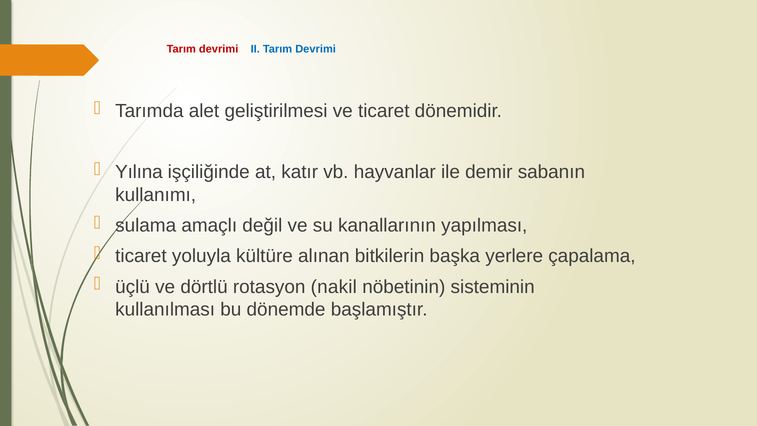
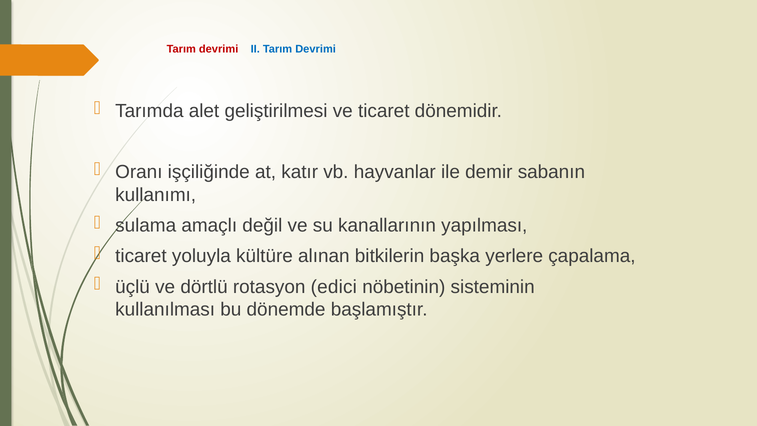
Yılına: Yılına -> Oranı (139, 172)
nakil: nakil -> edici (334, 287)
